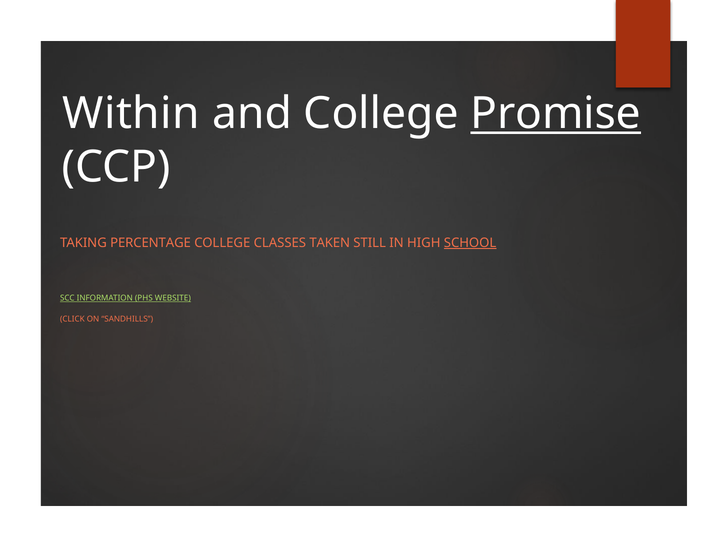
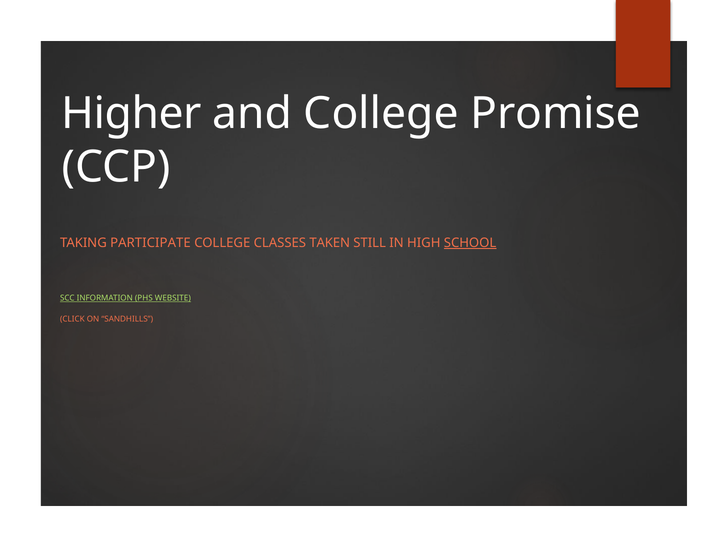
Within: Within -> Higher (131, 113)
Promise underline: present -> none (556, 113)
PERCENTAGE: PERCENTAGE -> PARTICIPATE (150, 243)
